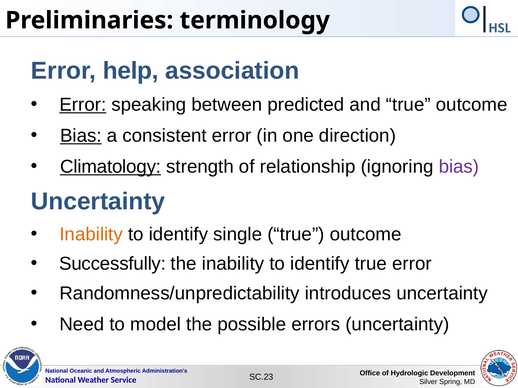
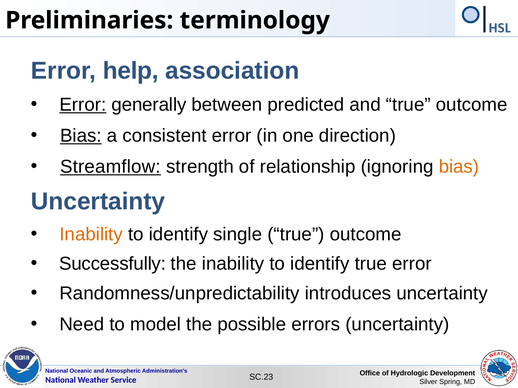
speaking: speaking -> generally (149, 105)
Climatology: Climatology -> Streamflow (110, 167)
bias colour: purple -> orange (459, 167)
